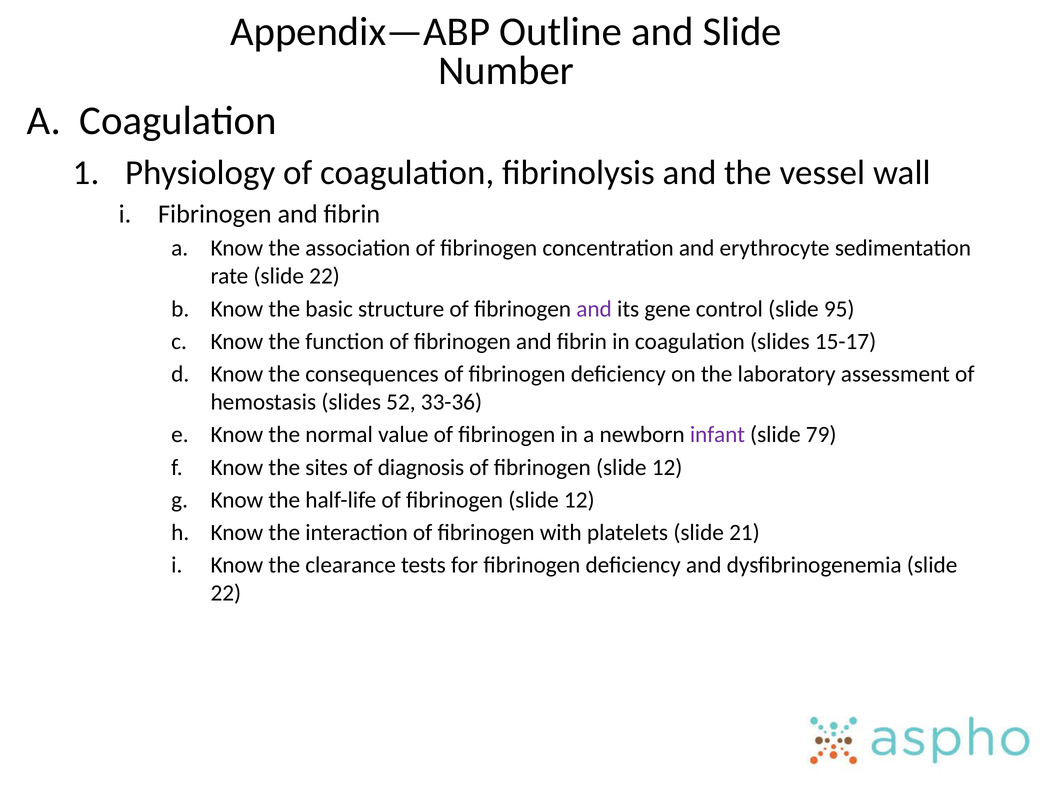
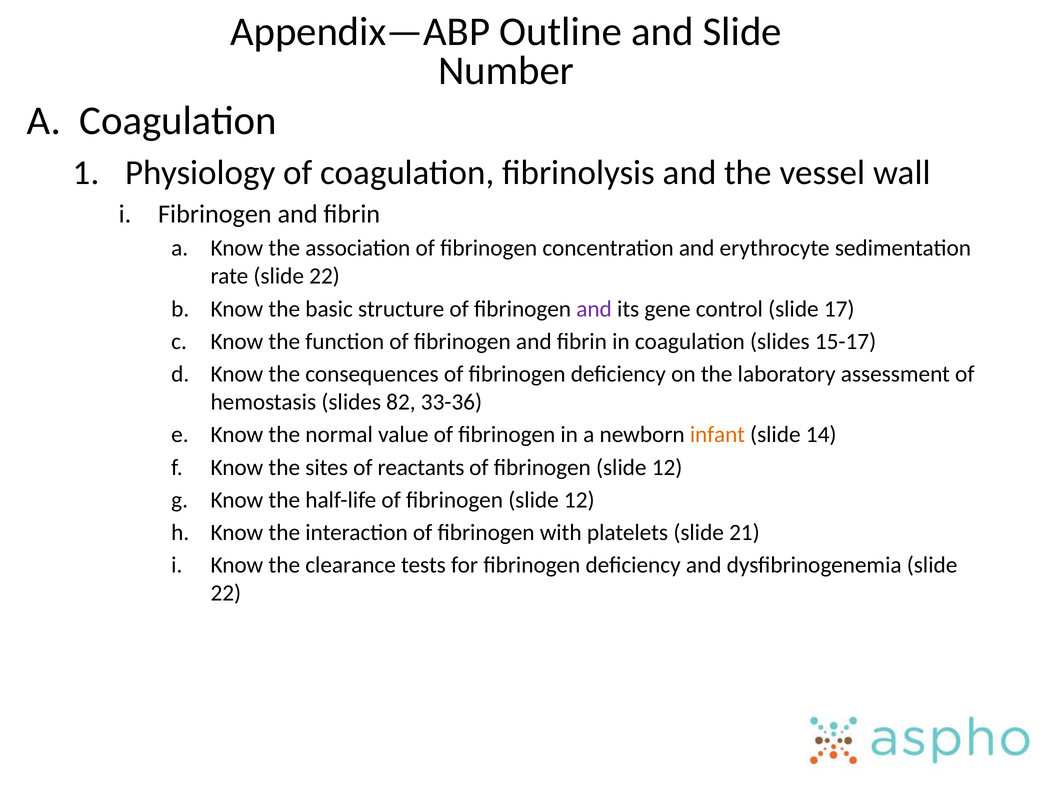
95: 95 -> 17 (839, 309)
52: 52 -> 82 (401, 402)
infant colour: purple -> orange (717, 435)
79: 79 -> 14 (821, 435)
diagnosis: diagnosis -> reactants (421, 468)
